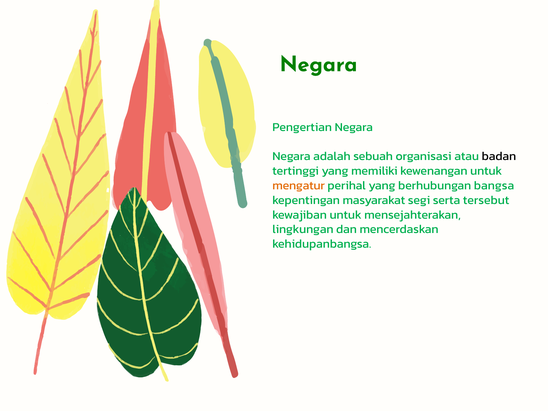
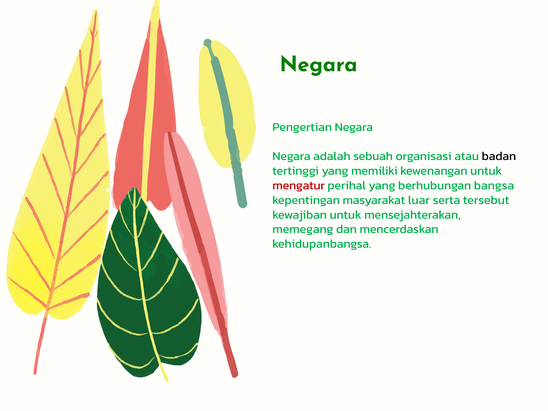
mengatur colour: orange -> red (299, 185)
segi: segi -> luar (419, 200)
lingkungan: lingkungan -> memegang (303, 229)
